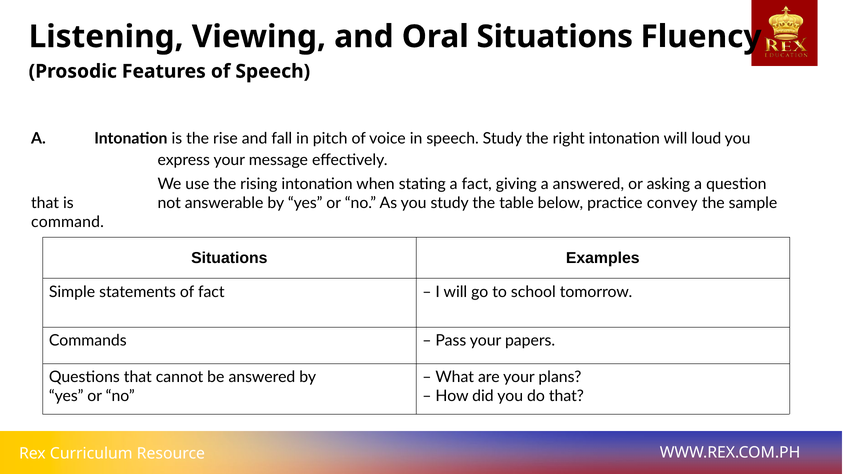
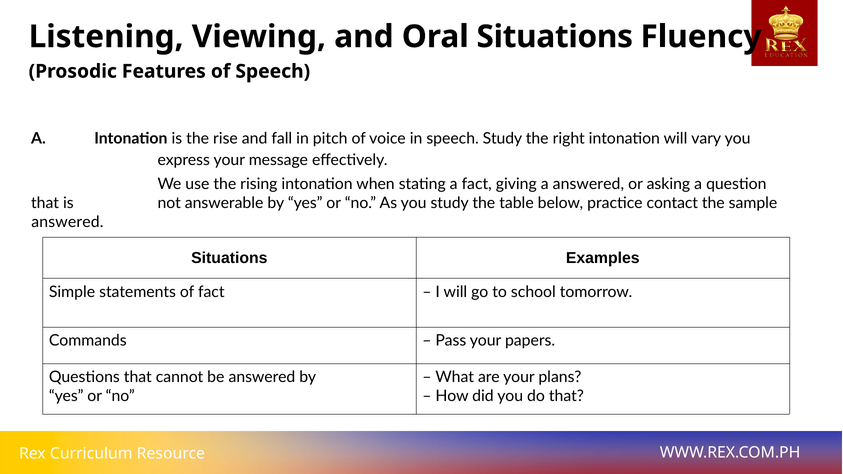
loud: loud -> vary (706, 138)
convey: convey -> contact (672, 203)
command: command -> answered (67, 222)
